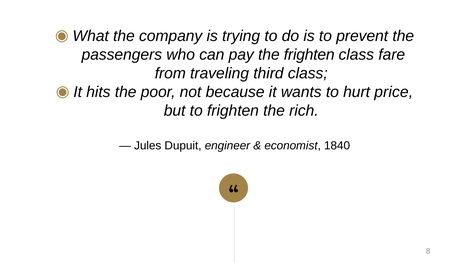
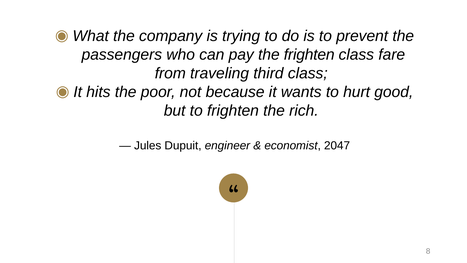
price: price -> good (394, 92)
1840: 1840 -> 2047 (337, 145)
